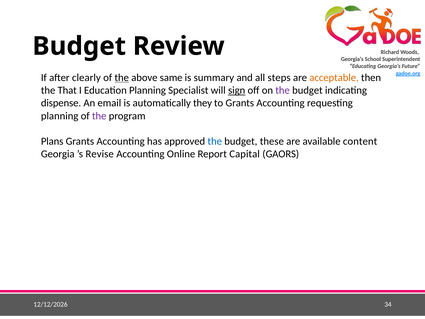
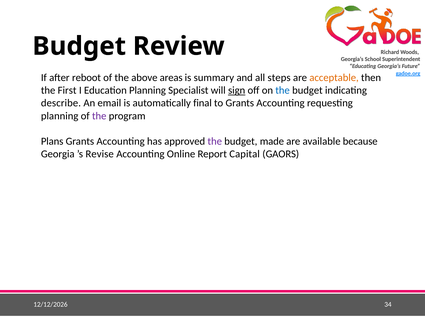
clearly: clearly -> reboot (87, 78)
the underline: present -> none (122, 78)
same: same -> areas (171, 78)
That: That -> First (67, 90)
the colour: purple -> blue (283, 90)
dispense: dispense -> describe (61, 103)
they: they -> final (203, 103)
the colour: blue -> purple (215, 141)
these: these -> made (272, 141)
content: content -> because (360, 141)
